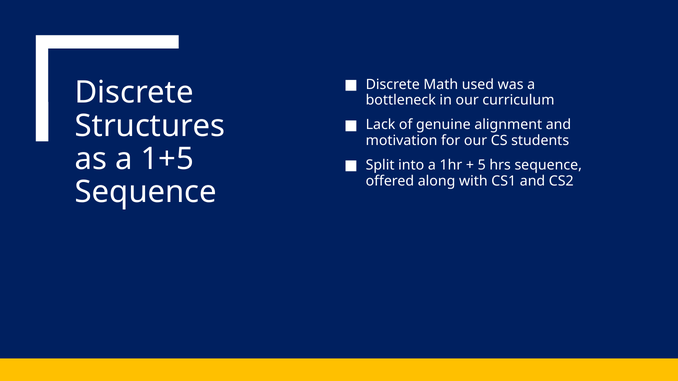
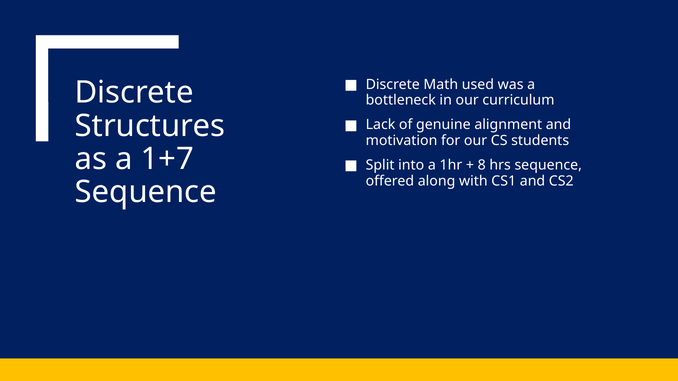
1+5: 1+5 -> 1+7 (167, 159)
5: 5 -> 8 (482, 165)
